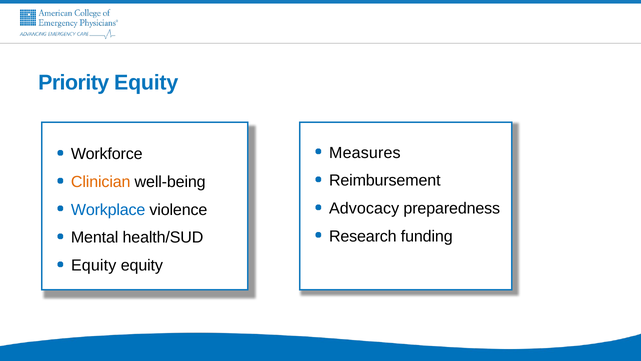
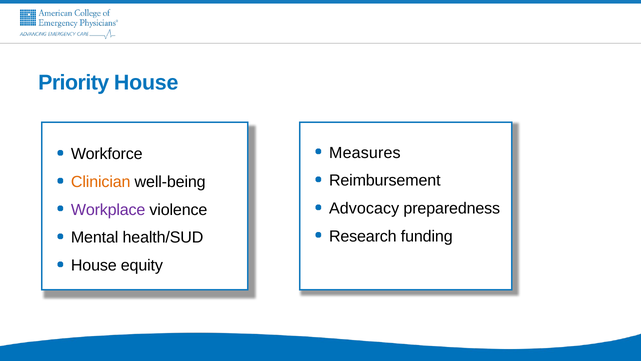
Priority Equity: Equity -> House (146, 82)
Workplace colour: blue -> purple (108, 209)
Equity: Equity -> House (94, 265)
